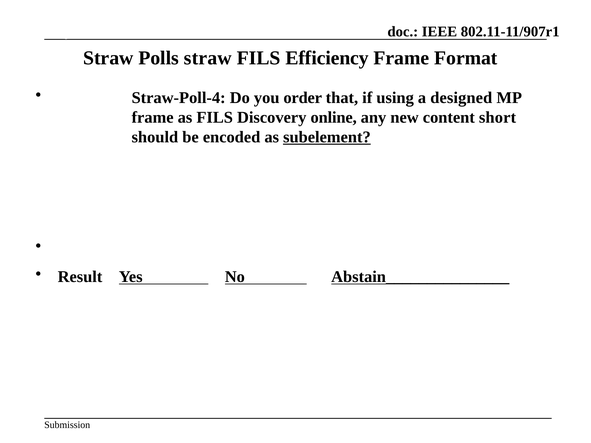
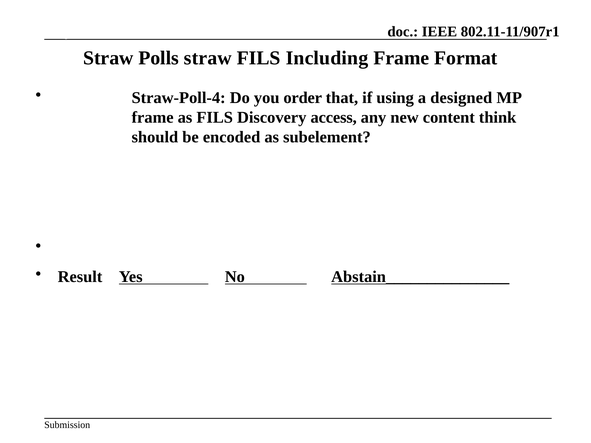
Efficiency: Efficiency -> Including (327, 58)
online: online -> access (334, 117)
short: short -> think (498, 117)
subelement underline: present -> none (327, 137)
